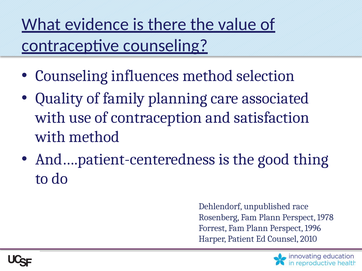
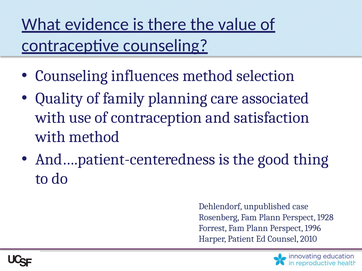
race: race -> case (300, 207)
1978: 1978 -> 1928 (325, 218)
